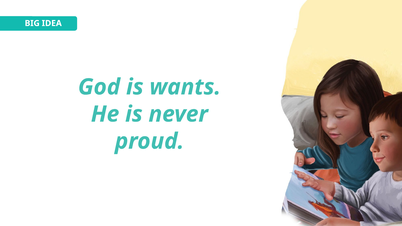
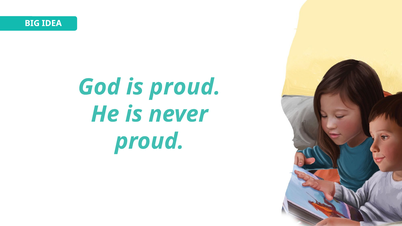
is wants: wants -> proud (185, 87)
